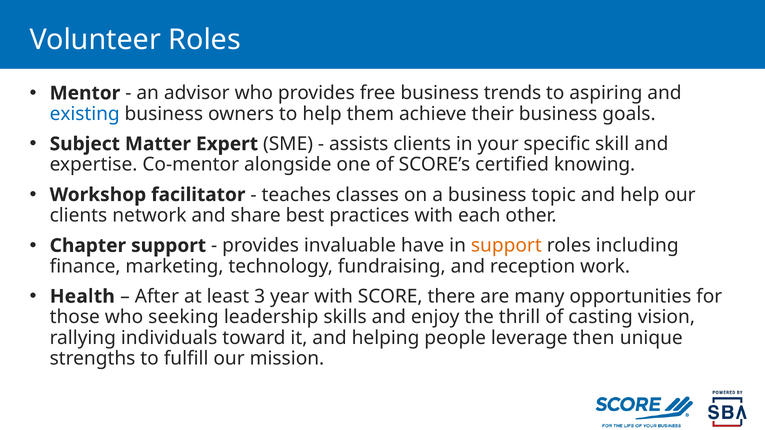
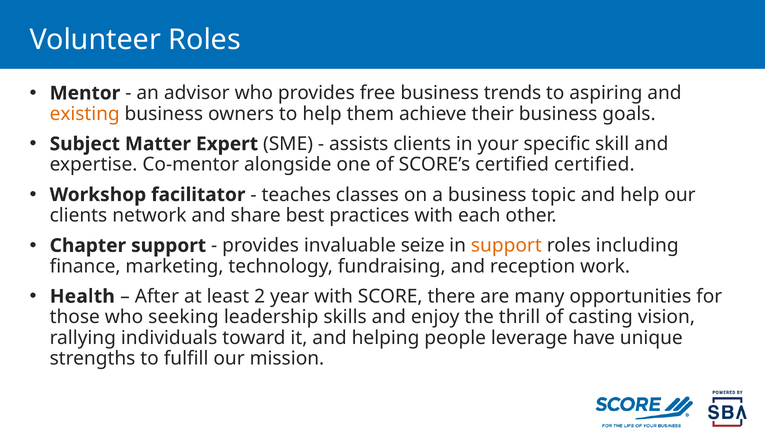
existing colour: blue -> orange (85, 114)
certified knowing: knowing -> certified (594, 165)
have: have -> seize (423, 246)
3: 3 -> 2 (260, 297)
then: then -> have (594, 338)
